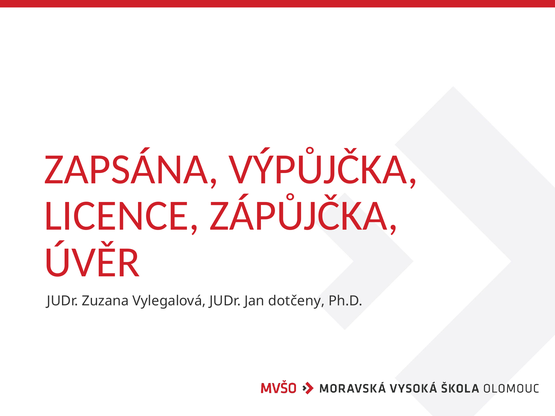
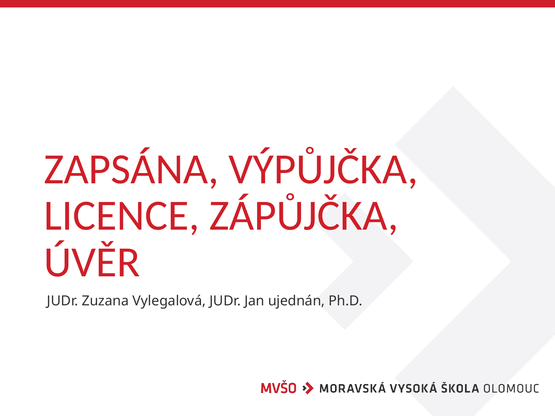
dotčeny: dotčeny -> ujednán (297, 301)
